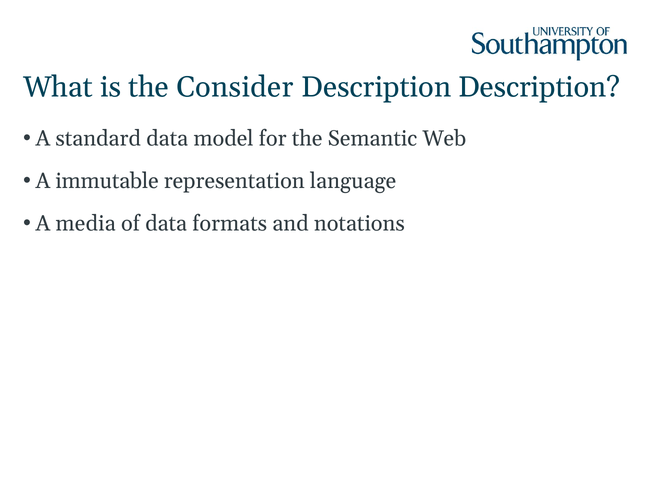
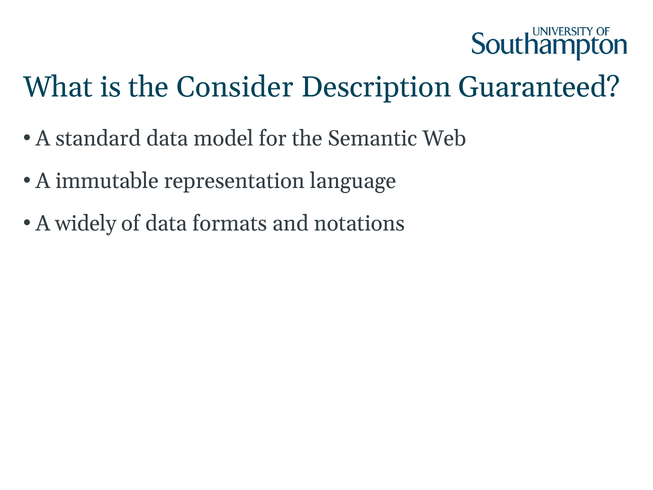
Description Description: Description -> Guaranteed (539, 87)
media: media -> widely (86, 224)
